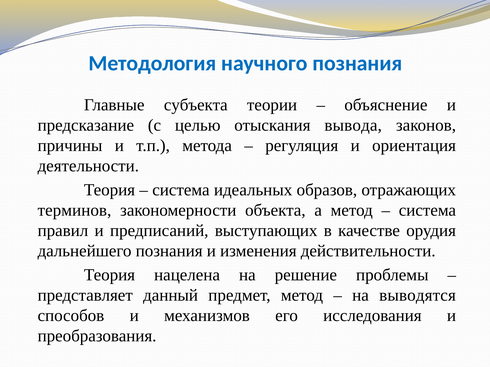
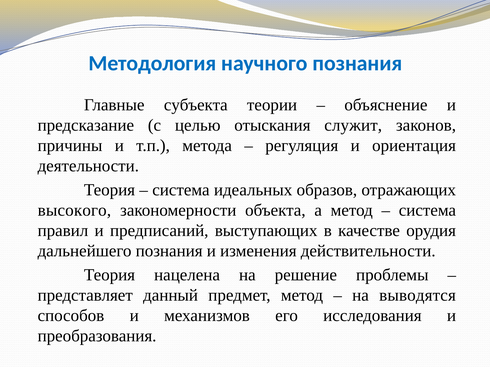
вывода: вывода -> служит (353, 125)
терминов: терминов -> высокого (74, 211)
